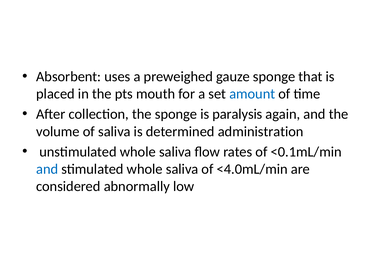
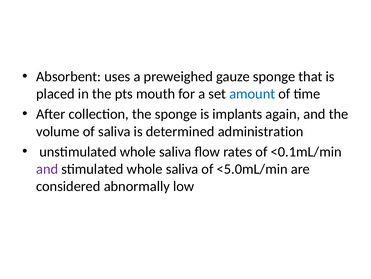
paralysis: paralysis -> implants (237, 114)
and colour: blue -> purple (47, 169)
<4.0mL/min: <4.0mL/min -> <5.0mL/min (252, 169)
